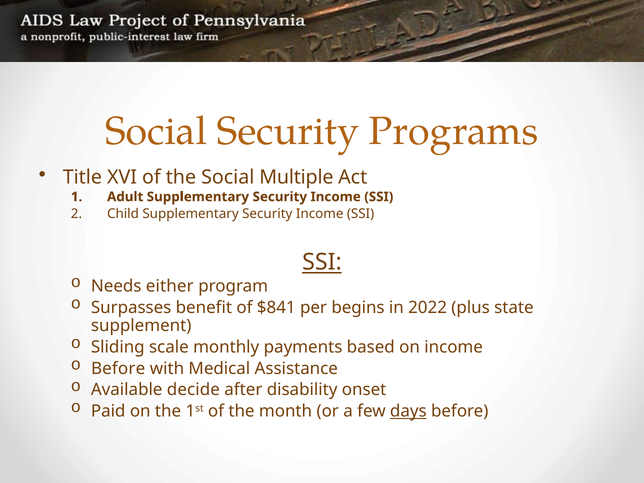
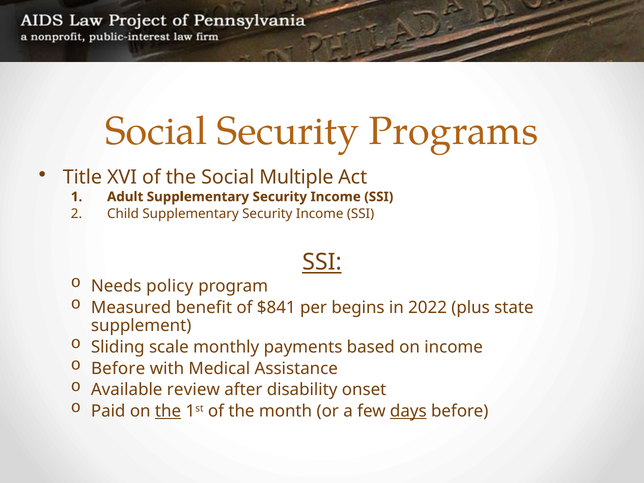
either: either -> policy (170, 286)
Surpasses: Surpasses -> Measured (131, 307)
decide: decide -> review (193, 390)
the underline: none -> present (168, 411)
